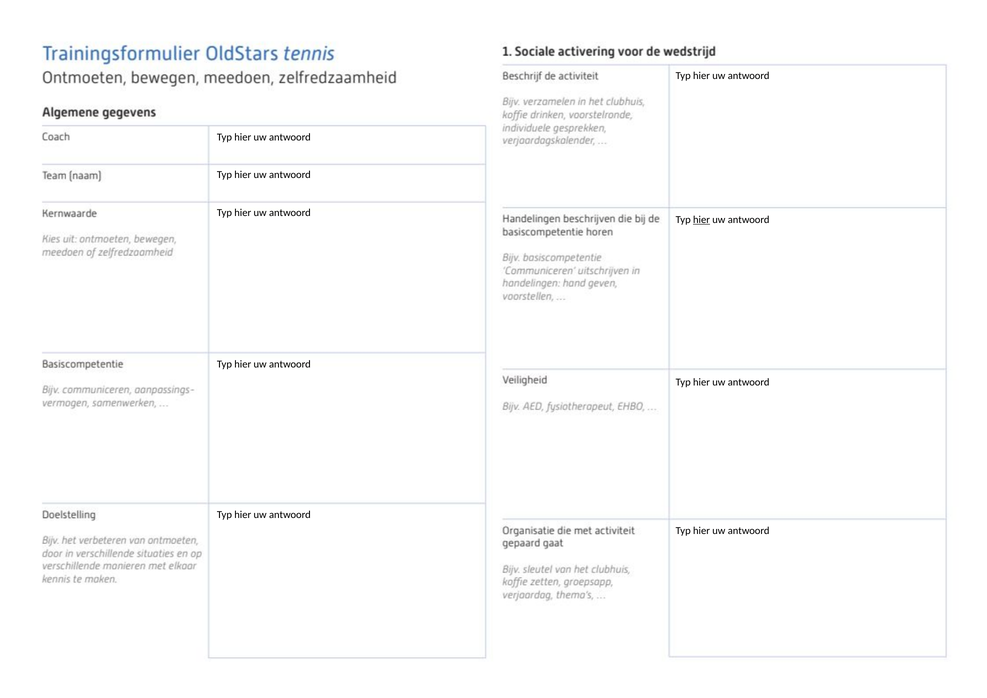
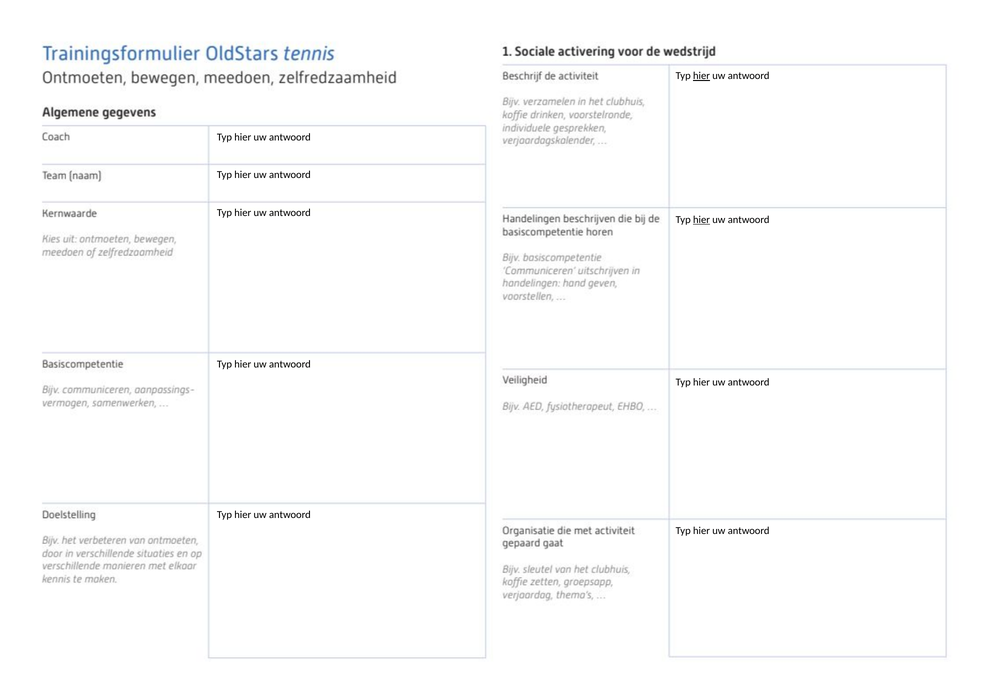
hier underline: none -> present (701, 76)
